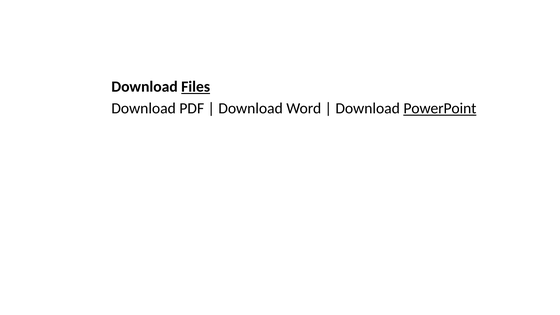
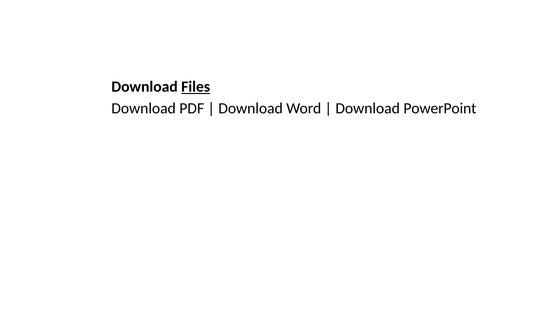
PowerPoint underline: present -> none (440, 109)
